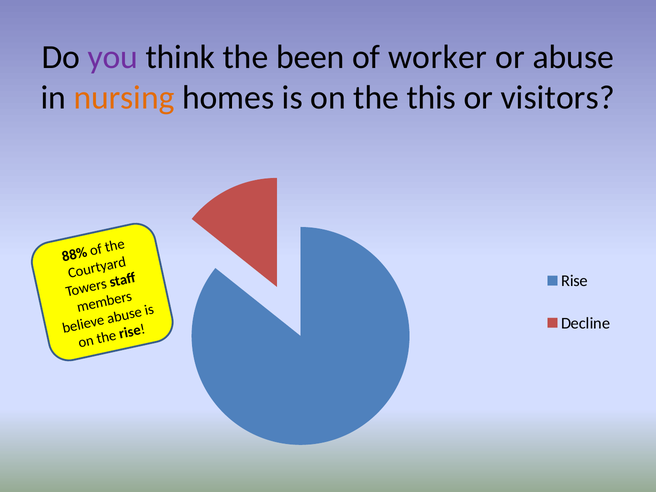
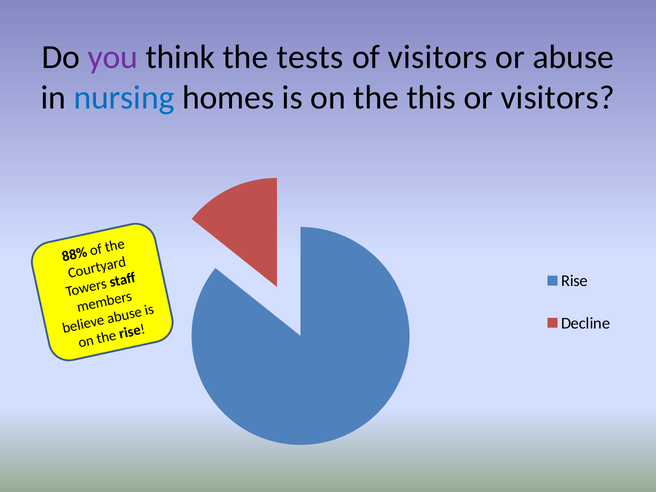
been: been -> tests (310, 57)
of worker: worker -> visitors (438, 57)
nursing colour: orange -> blue (124, 97)
